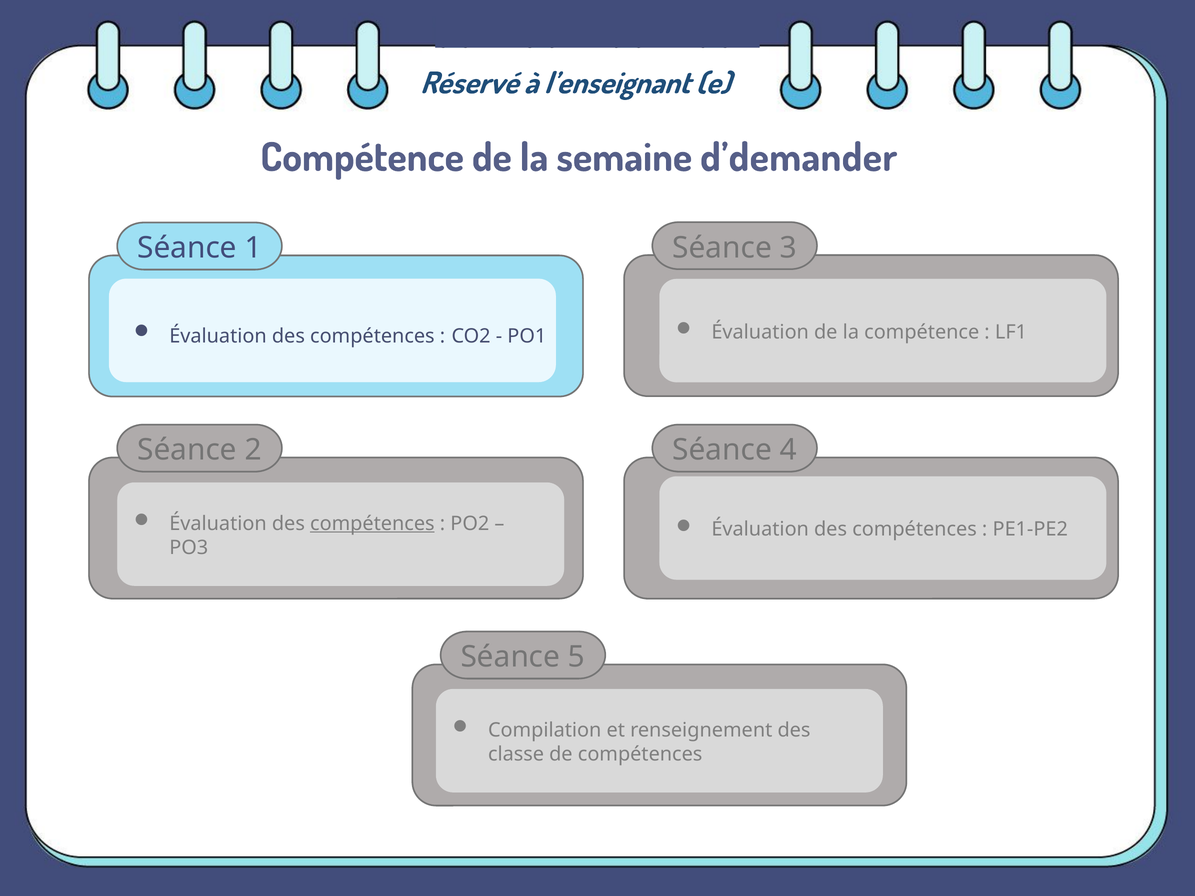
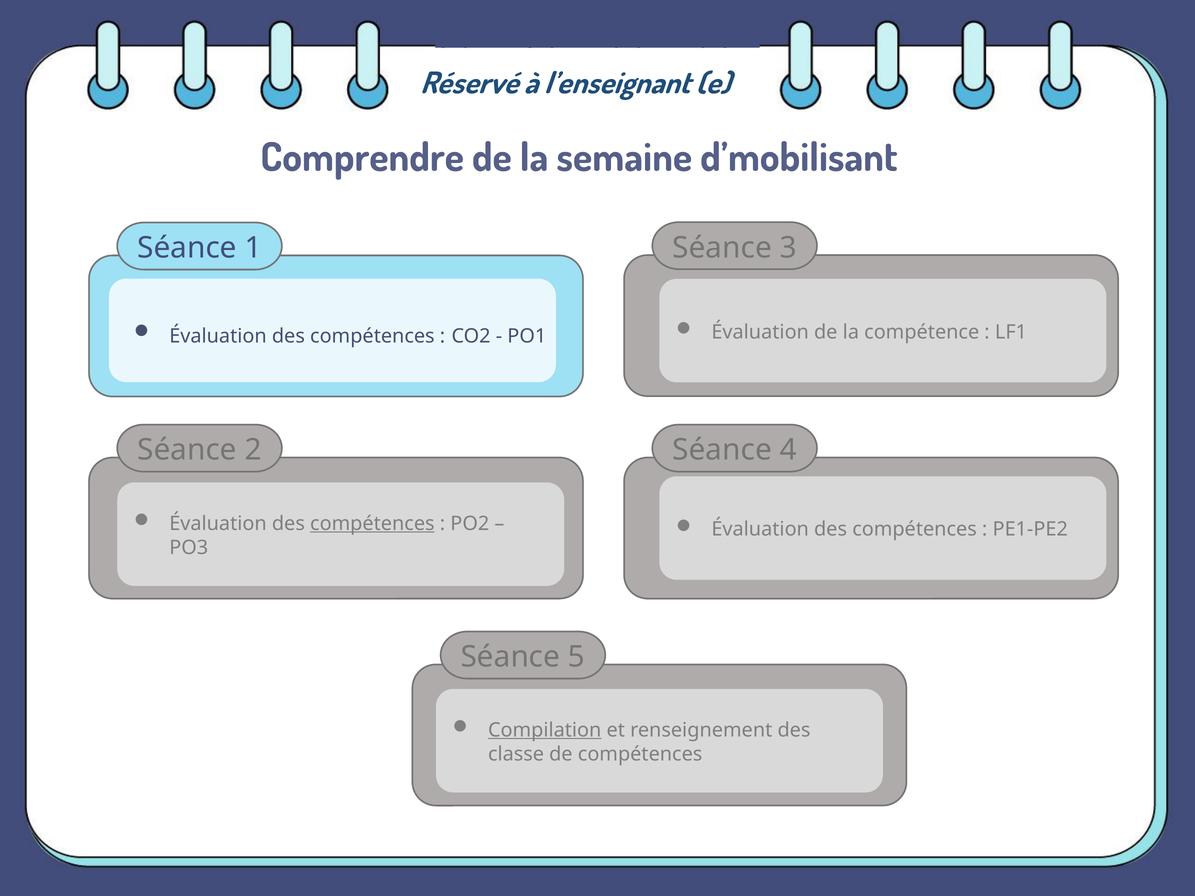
Compétence: Compétence -> Comprendre (362, 158)
d’demander: d’demander -> d’mobilisant (799, 158)
Compilation underline: none -> present (545, 730)
